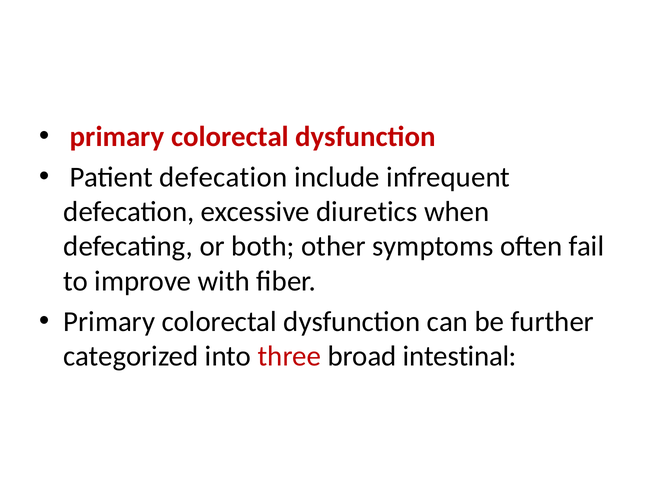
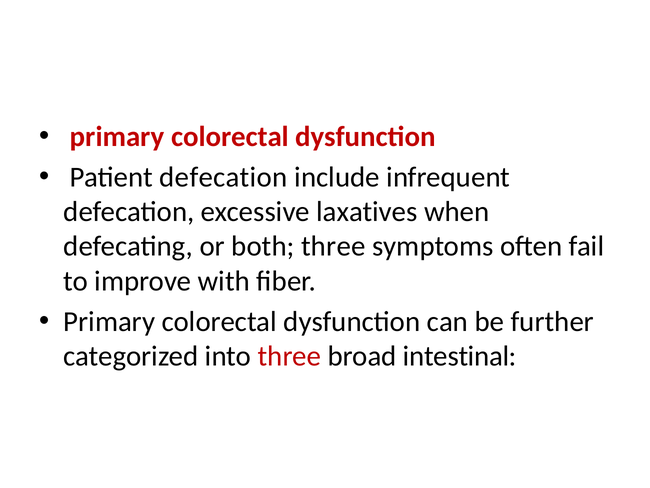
diuretics: diuretics -> laxatives (367, 211)
both other: other -> three (333, 246)
